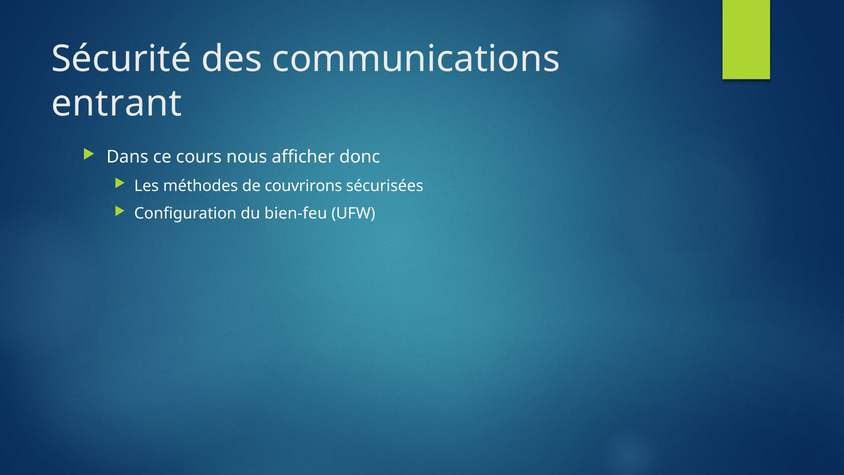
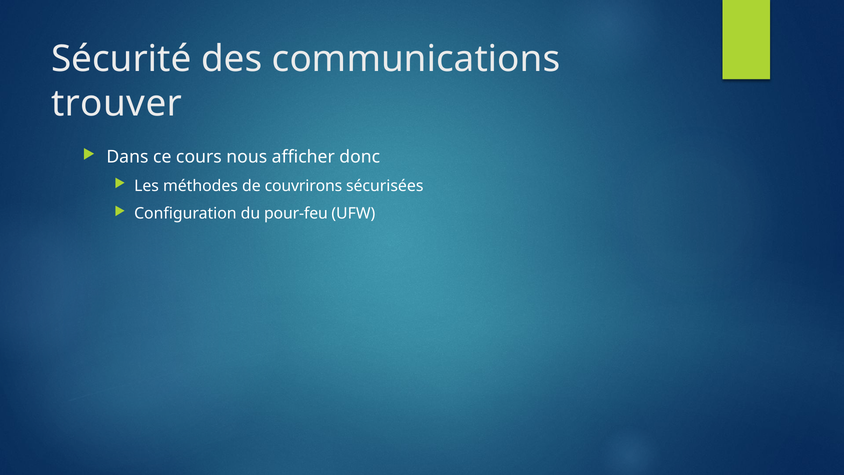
entrant: entrant -> trouver (117, 104)
bien-feu: bien-feu -> pour-feu (296, 214)
